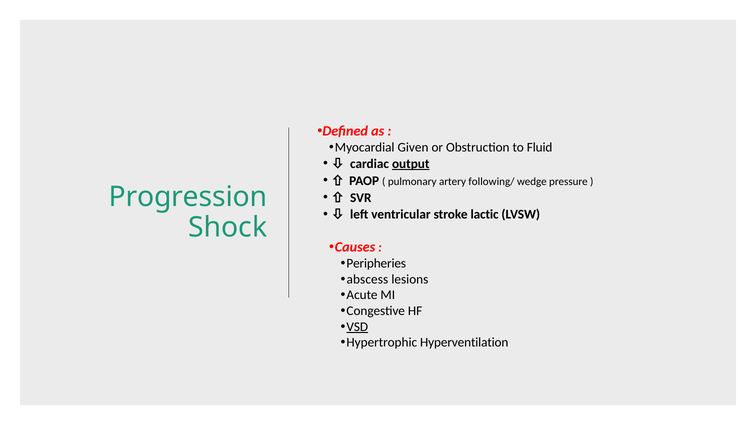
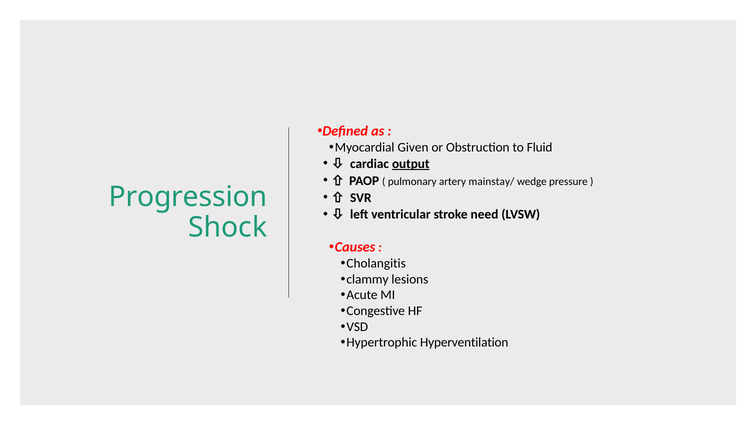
following/: following/ -> mainstay/ (491, 182)
lactic: lactic -> need (484, 215)
Peripheries: Peripheries -> Cholangitis (376, 263)
abscess: abscess -> clammy (367, 279)
VSD underline: present -> none (357, 327)
